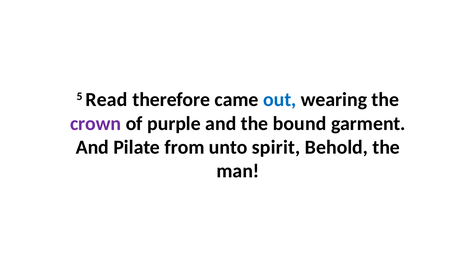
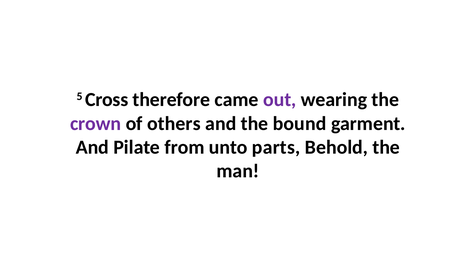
Read: Read -> Cross (107, 100)
out colour: blue -> purple (280, 100)
purple: purple -> others (174, 123)
spirit: spirit -> parts (276, 147)
